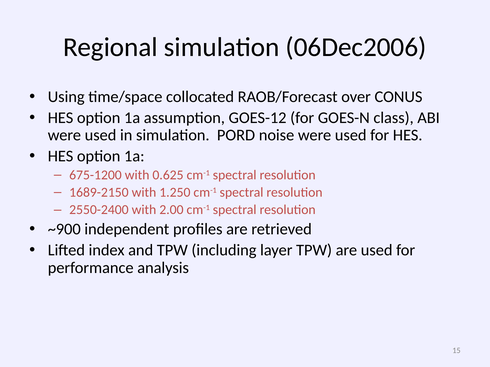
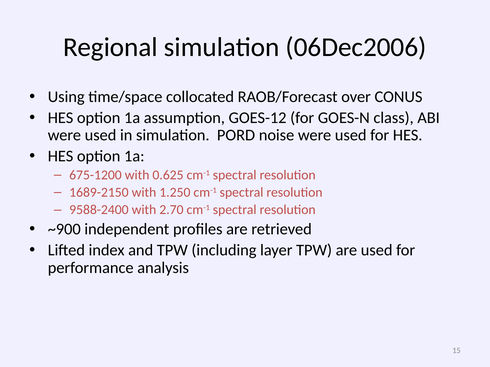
2550-2400: 2550-2400 -> 9588-2400 (99, 210)
2.00: 2.00 -> 2.70 (171, 210)
